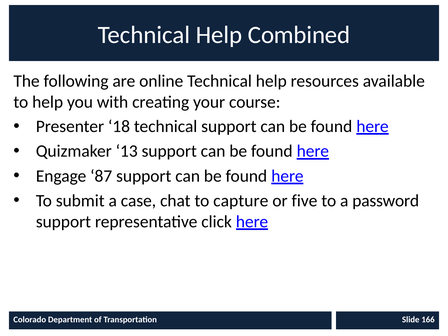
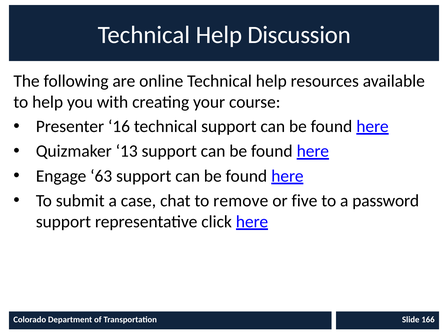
Combined: Combined -> Discussion (299, 35)
18: 18 -> 16 (119, 126)
87: 87 -> 63 (101, 176)
capture: capture -> remove (241, 201)
